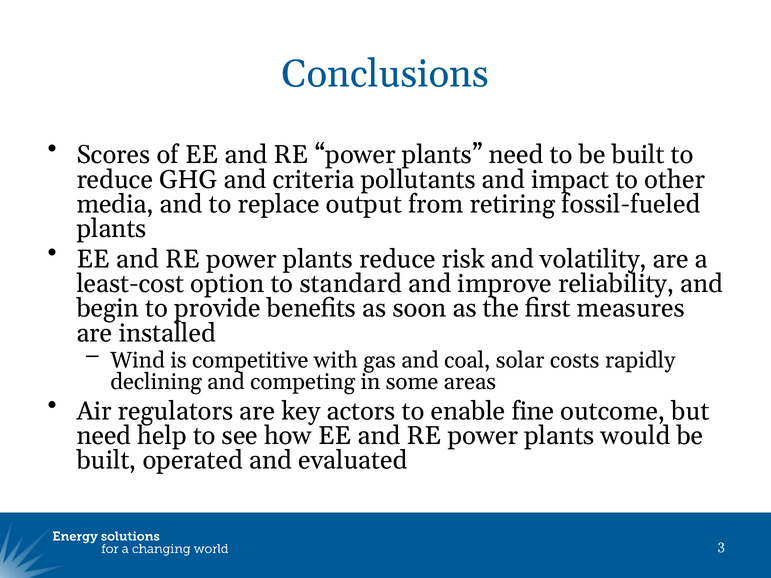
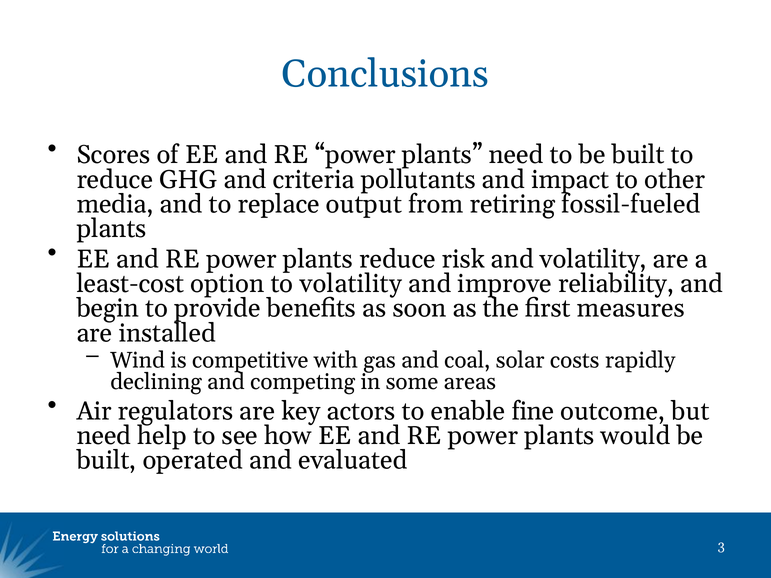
to standard: standard -> volatility (351, 284)
